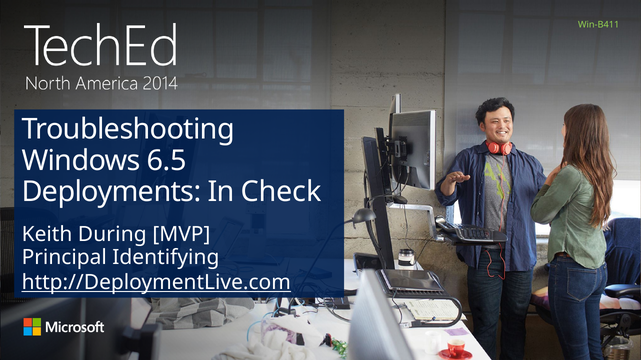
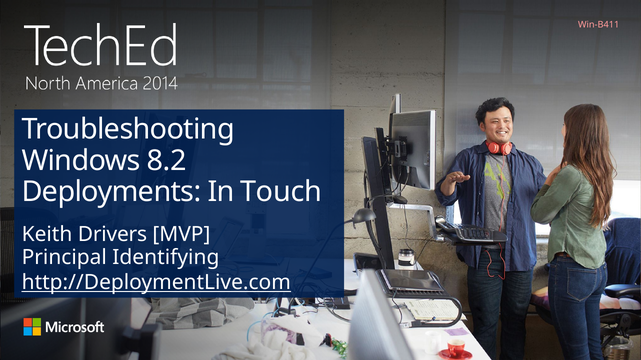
Win-B411 colour: light green -> pink (599, 25)
6.5: 6.5 -> 8.2 (167, 161)
Check: Check -> Touch (281, 192)
During: During -> Drivers (112, 235)
